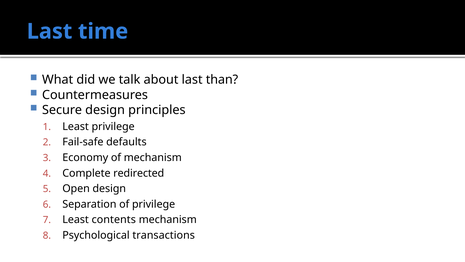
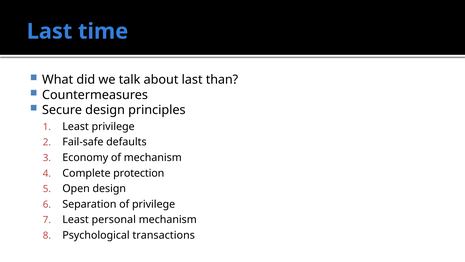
redirected: redirected -> protection (139, 173)
contents: contents -> personal (114, 219)
